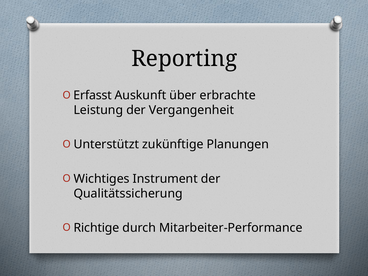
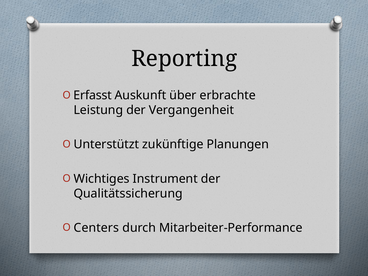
Richtige: Richtige -> Centers (96, 228)
